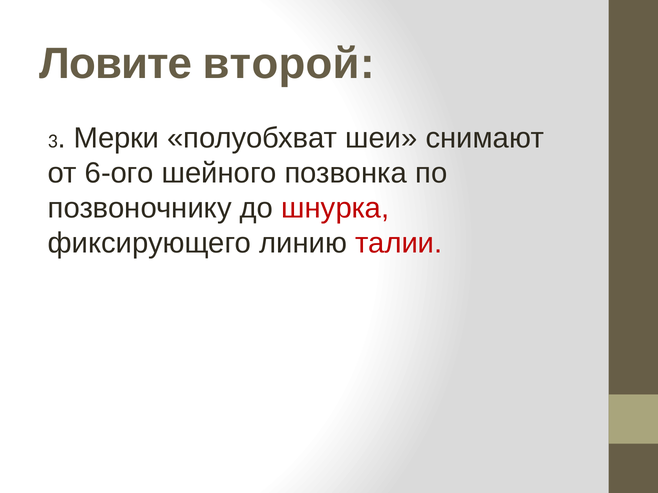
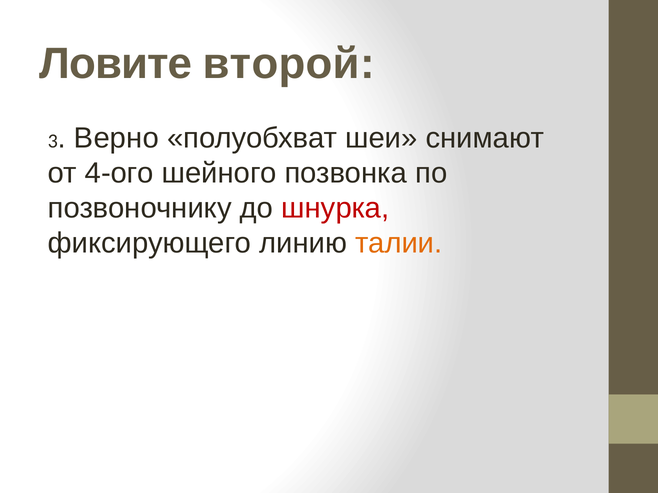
Мерки: Мерки -> Верно (116, 138)
6-ого: 6-ого -> 4-ого (119, 173)
талии colour: red -> orange (399, 243)
